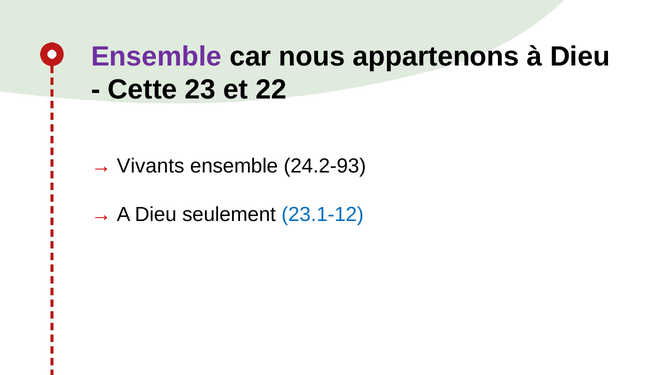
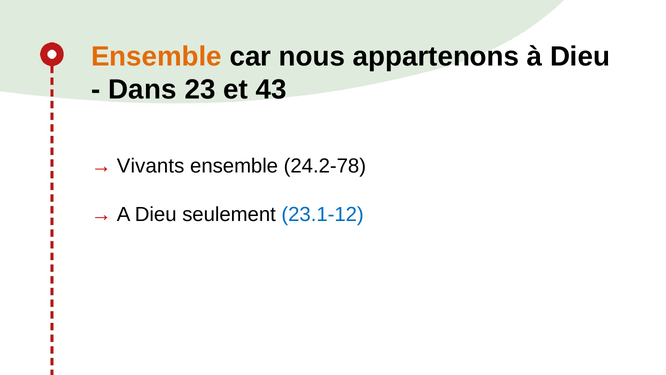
Ensemble colour: purple -> orange (156, 56)
Cette: Cette -> Dans (142, 90)
22: 22 -> 43 (271, 90)
24.2-93: 24.2-93 -> 24.2-78 (325, 166)
